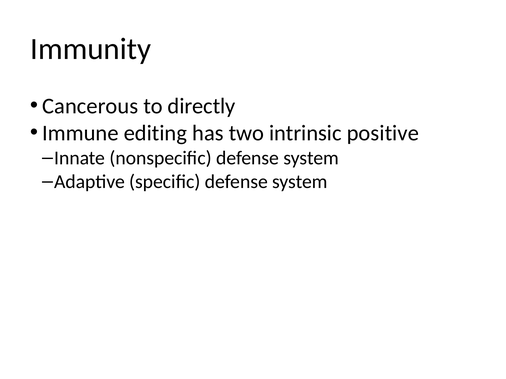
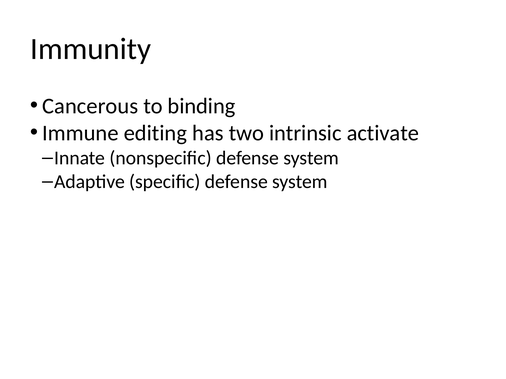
directly: directly -> binding (202, 106)
positive: positive -> activate (383, 133)
